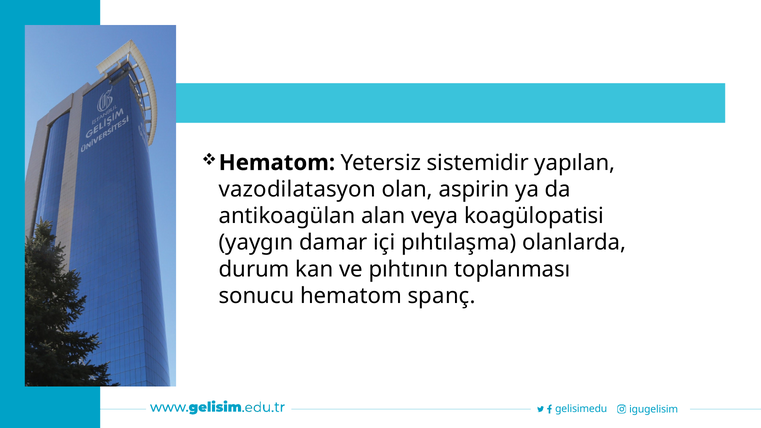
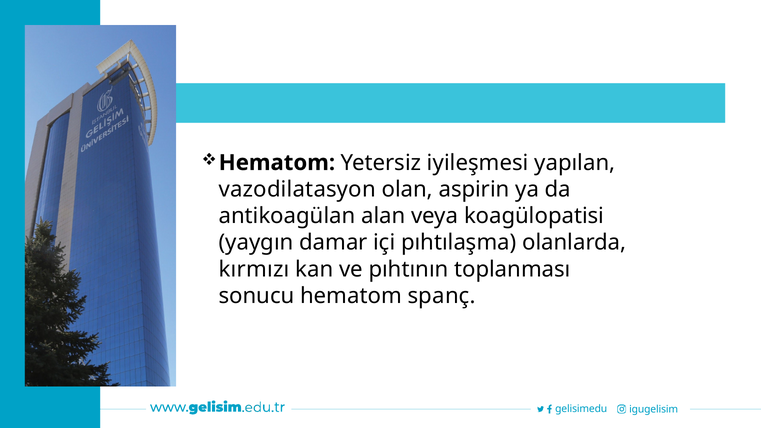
sistemidir: sistemidir -> iyileşmesi (478, 163)
durum: durum -> kırmızı (254, 269)
